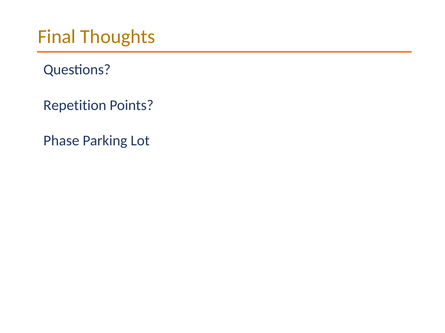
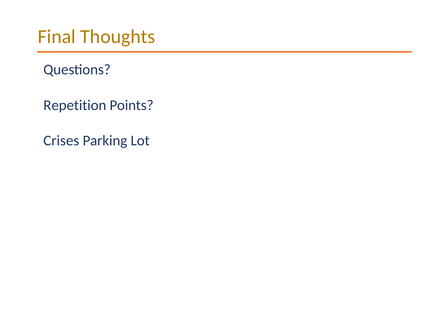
Phase: Phase -> Crises (61, 141)
